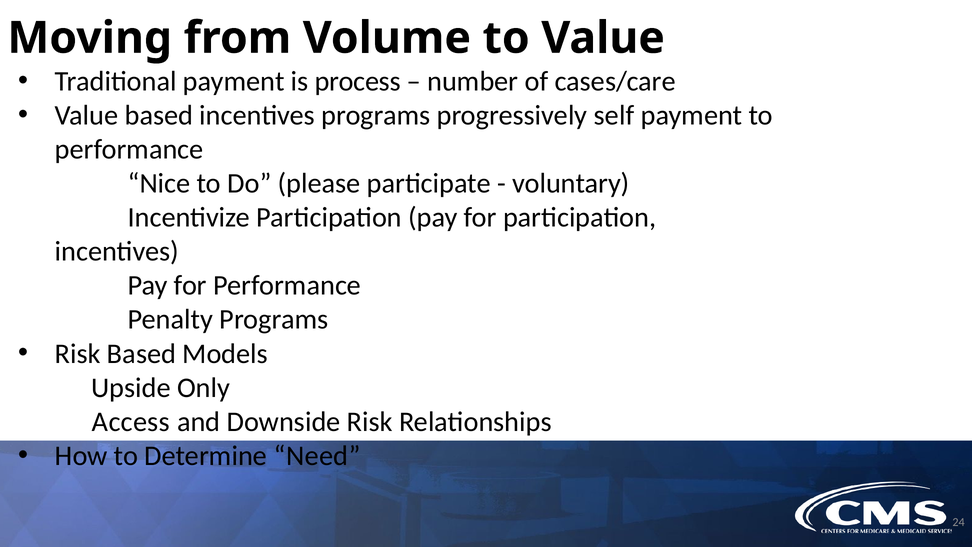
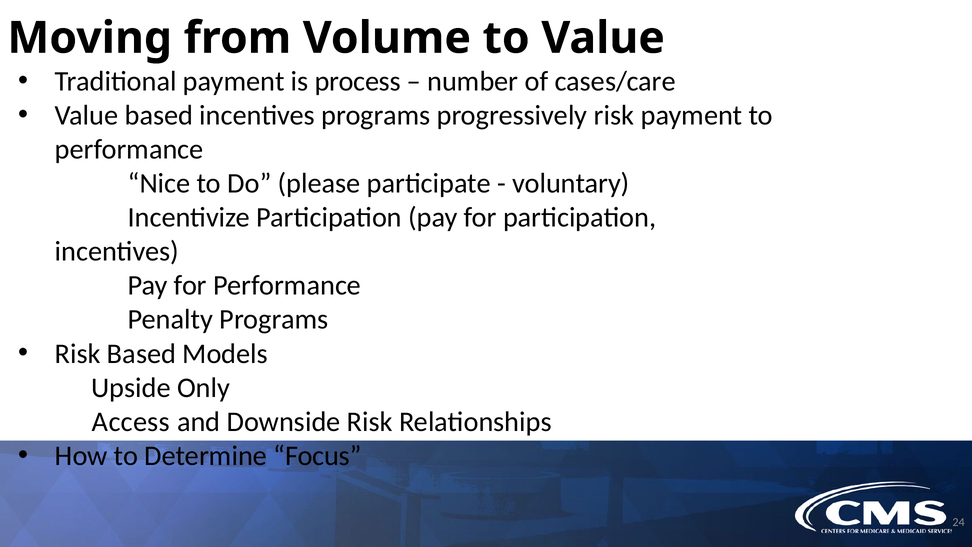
progressively self: self -> risk (614, 115)
Need: Need -> Focus (317, 456)
